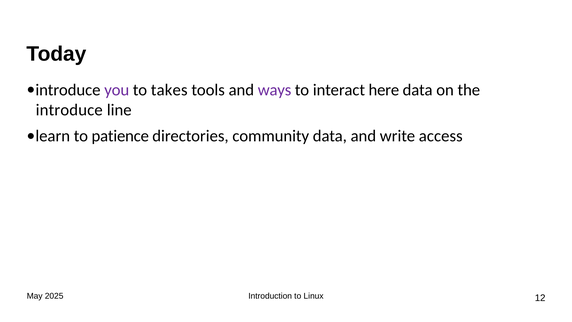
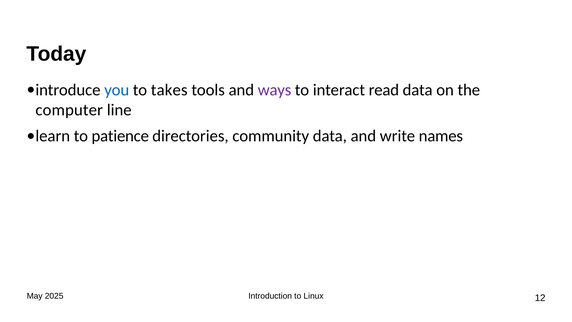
you colour: purple -> blue (117, 90)
here: here -> read (384, 90)
introduce: introduce -> computer (69, 110)
access: access -> names (441, 136)
